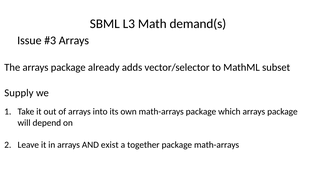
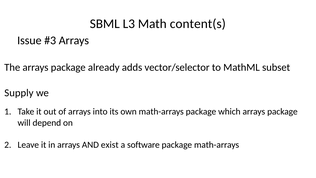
demand(s: demand(s -> content(s (198, 24)
together: together -> software (143, 145)
